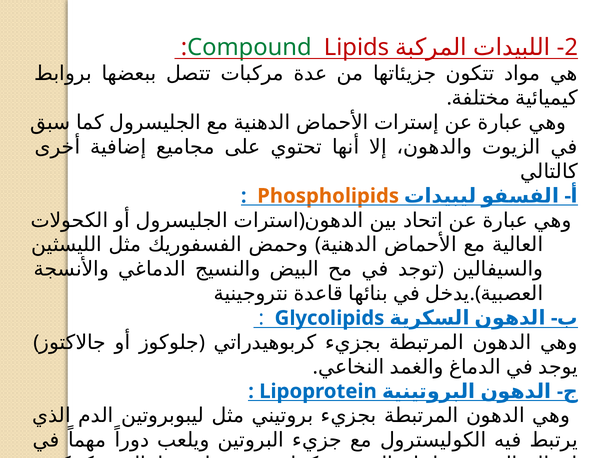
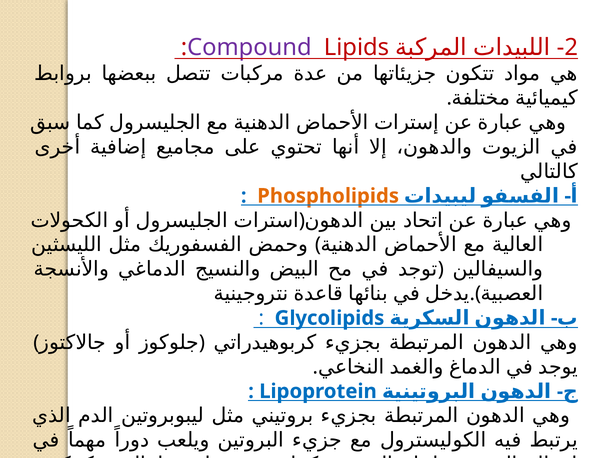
Compound colour: green -> purple (249, 48)
